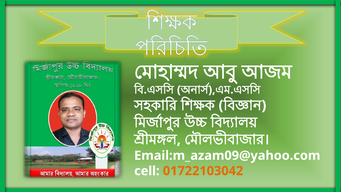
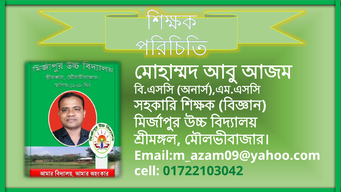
01722103042 colour: orange -> green (203, 171)
